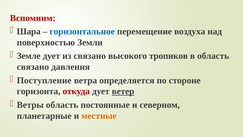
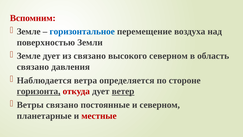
Шара: Шара -> Земле (29, 31)
высокого тропиков: тропиков -> северном (168, 56)
Поступление: Поступление -> Наблюдается (44, 80)
горизонта underline: none -> present (39, 91)
Ветры область: область -> связано (62, 105)
местные colour: orange -> red (99, 116)
